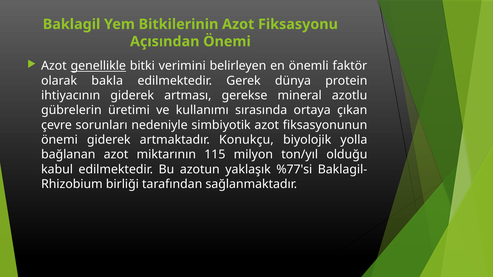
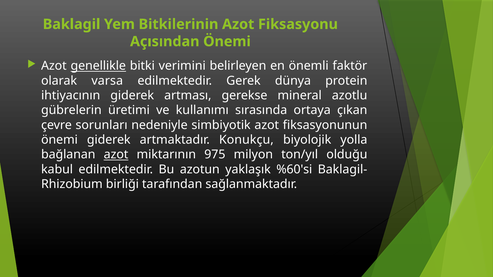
bakla: bakla -> varsa (107, 81)
azot underline: none -> present (116, 155)
115: 115 -> 975 (215, 155)
%77'si: %77'si -> %60'si (294, 170)
